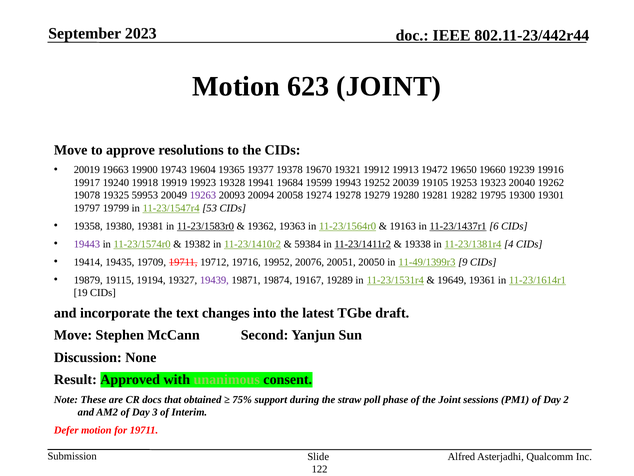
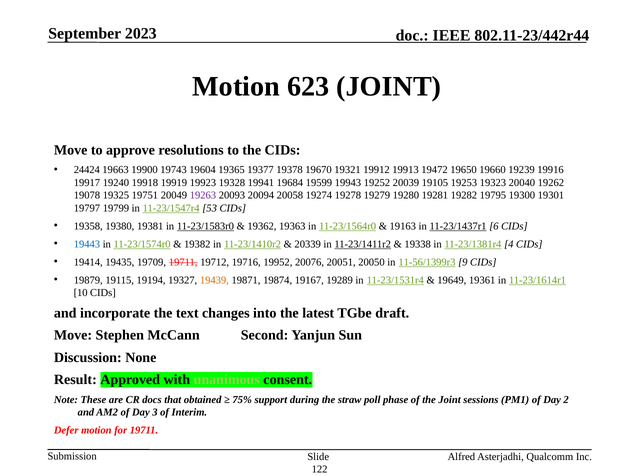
20019: 20019 -> 24424 (87, 170)
59953: 59953 -> 19751 (145, 195)
19443 colour: purple -> blue (87, 244)
59384: 59384 -> 20339 (308, 244)
11-49/1399r3: 11-49/1399r3 -> 11-56/1399r3 (427, 262)
19439 colour: purple -> orange (214, 280)
19: 19 -> 10 (81, 292)
